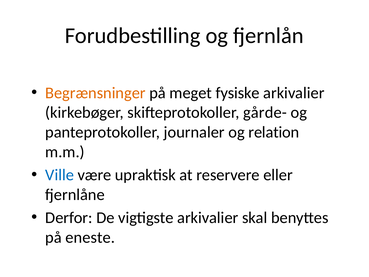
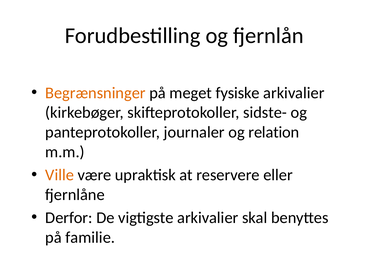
gårde-: gårde- -> sidste- (265, 112)
Ville colour: blue -> orange (60, 175)
eneste: eneste -> familie (90, 237)
